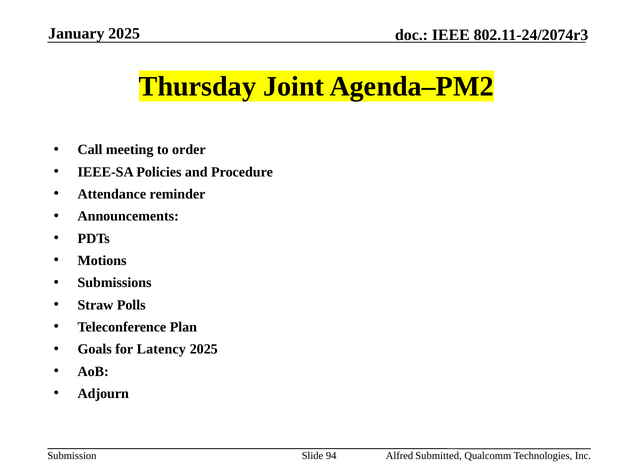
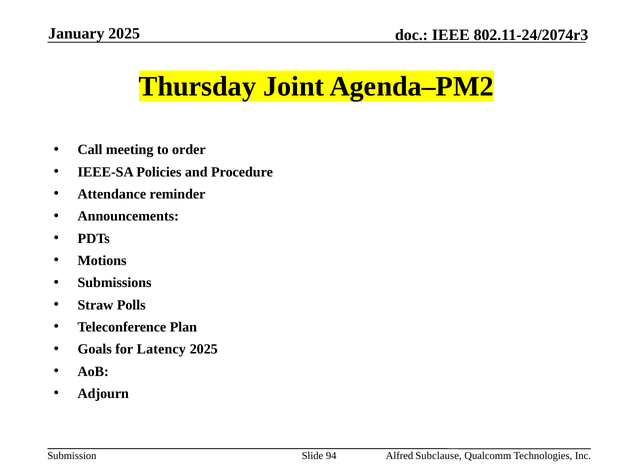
Submitted: Submitted -> Subclause (439, 455)
